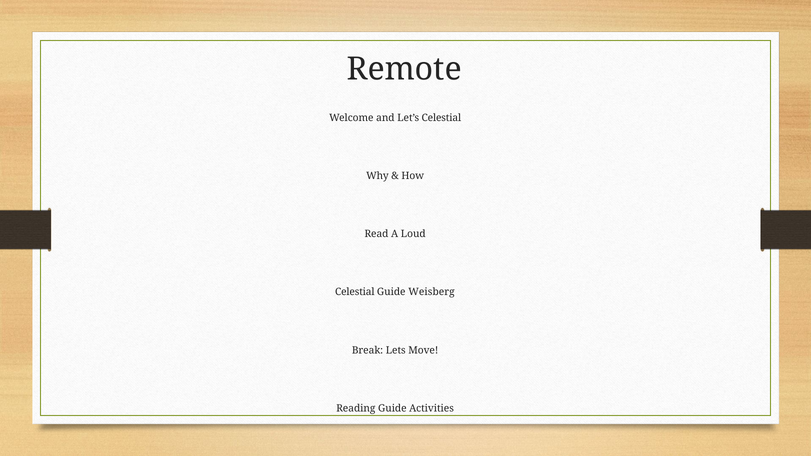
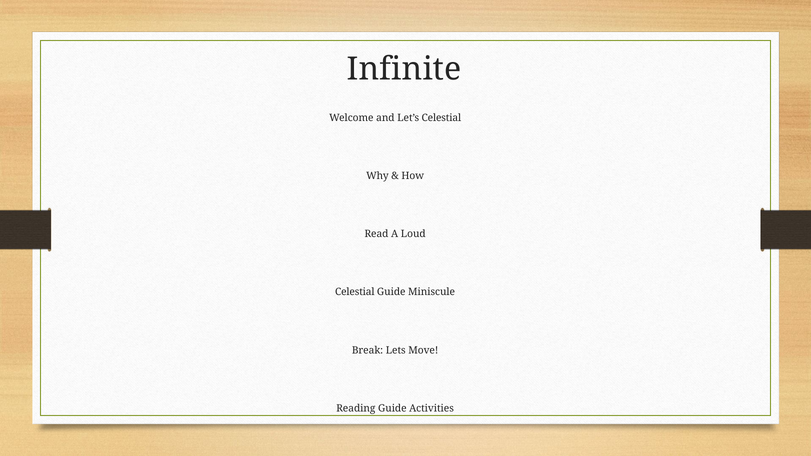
Remote: Remote -> Infinite (404, 69)
Weisberg: Weisberg -> Miniscule (432, 292)
